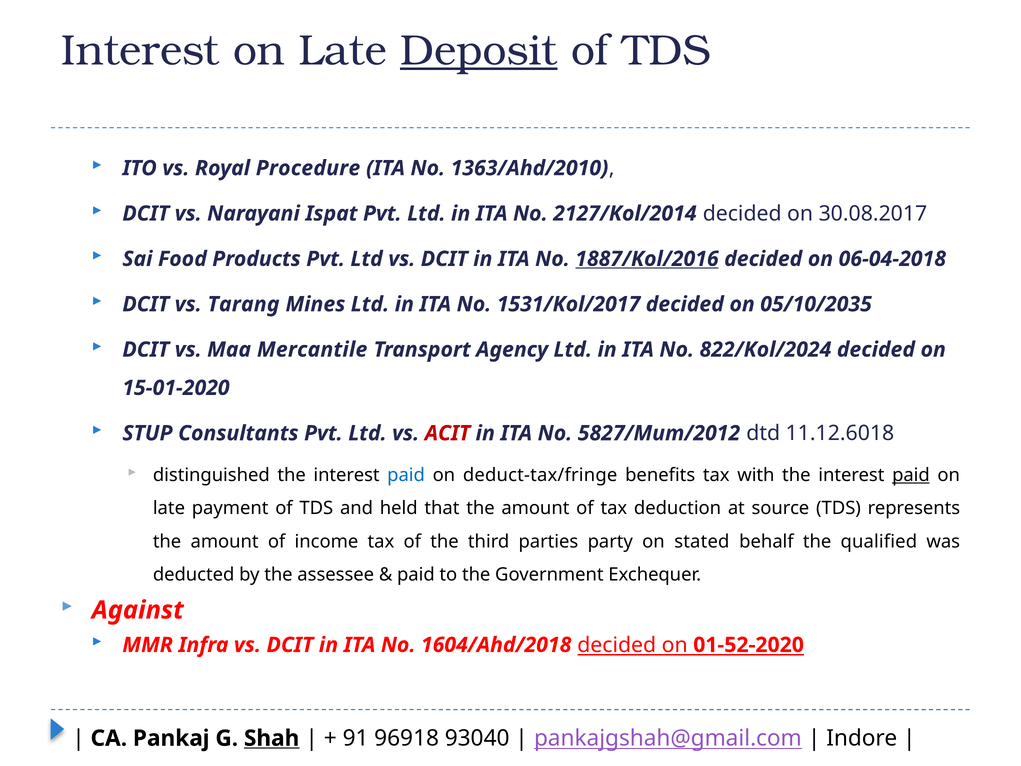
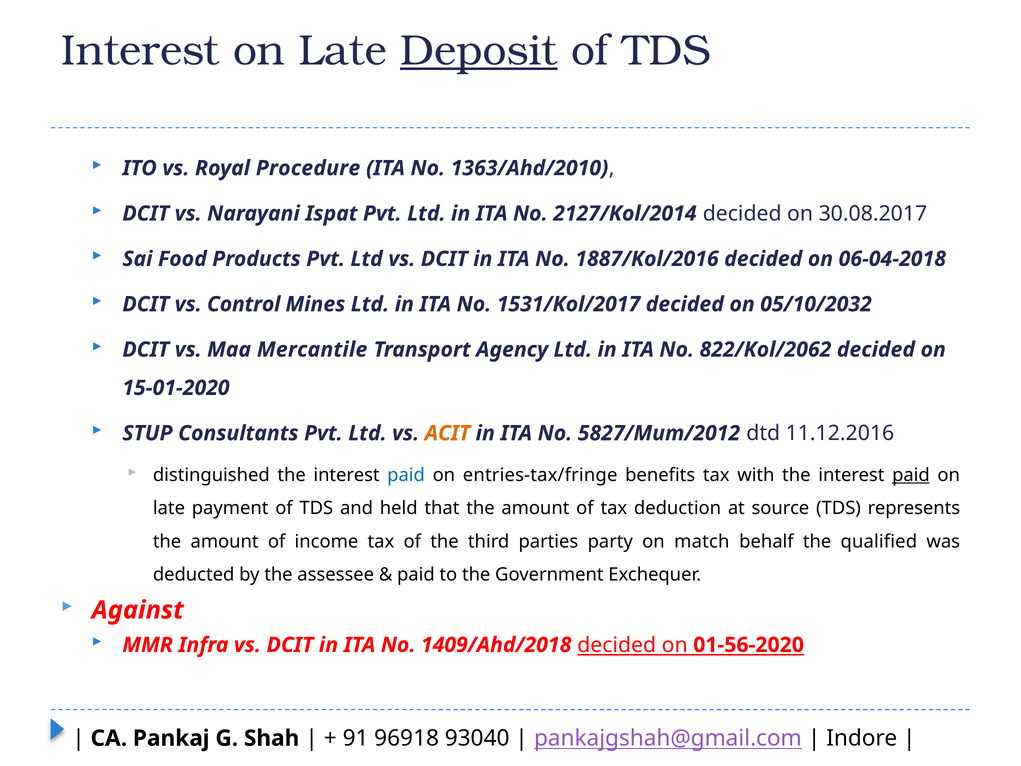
1887/Kol/2016 underline: present -> none (647, 259)
Tarang: Tarang -> Control (244, 304)
05/10/2035: 05/10/2035 -> 05/10/2032 (816, 304)
822/Kol/2024: 822/Kol/2024 -> 822/Kol/2062 (765, 350)
ACIT colour: red -> orange (447, 433)
11.12.6018: 11.12.6018 -> 11.12.2016 (840, 433)
deduct-tax/fringe: deduct-tax/fringe -> entries-tax/fringe (540, 475)
stated: stated -> match (702, 541)
1604/Ahd/2018: 1604/Ahd/2018 -> 1409/Ahd/2018 (496, 645)
01-52-2020: 01-52-2020 -> 01-56-2020 (749, 645)
Shah underline: present -> none (272, 738)
